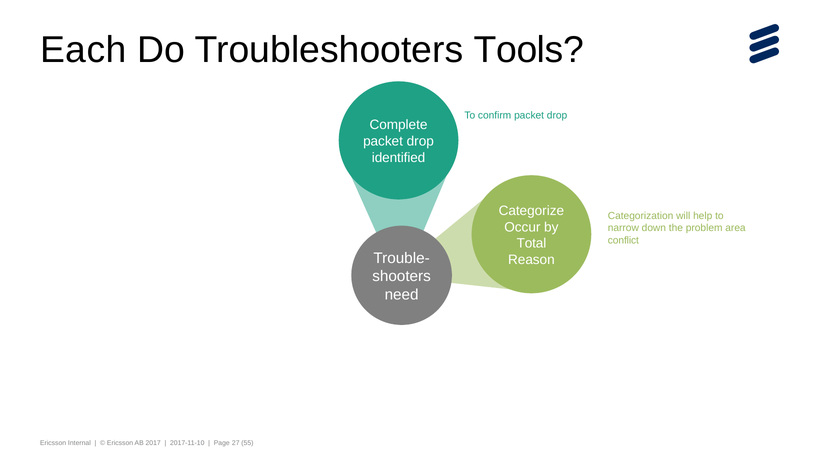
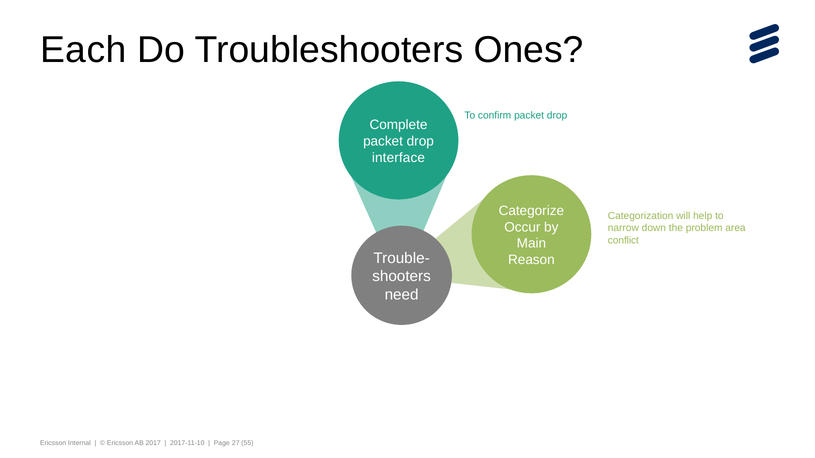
Tools: Tools -> Ones (529, 50)
identified: identified -> interface (398, 158)
Total: Total -> Main (531, 244)
